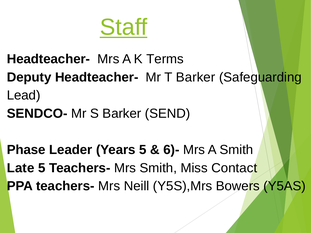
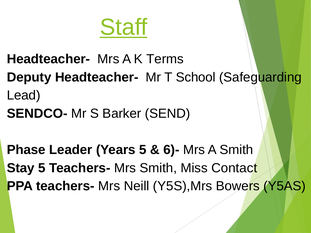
T Barker: Barker -> School (196, 77)
Late: Late -> Stay (21, 168)
